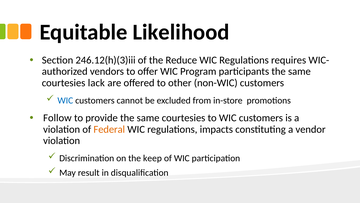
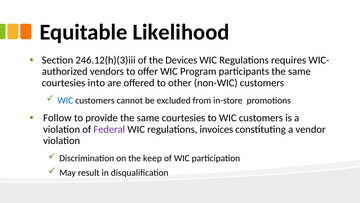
Reduce: Reduce -> Devices (181, 60)
lack: lack -> into (96, 83)
Federal colour: orange -> purple (109, 129)
impacts: impacts -> invoices (216, 129)
